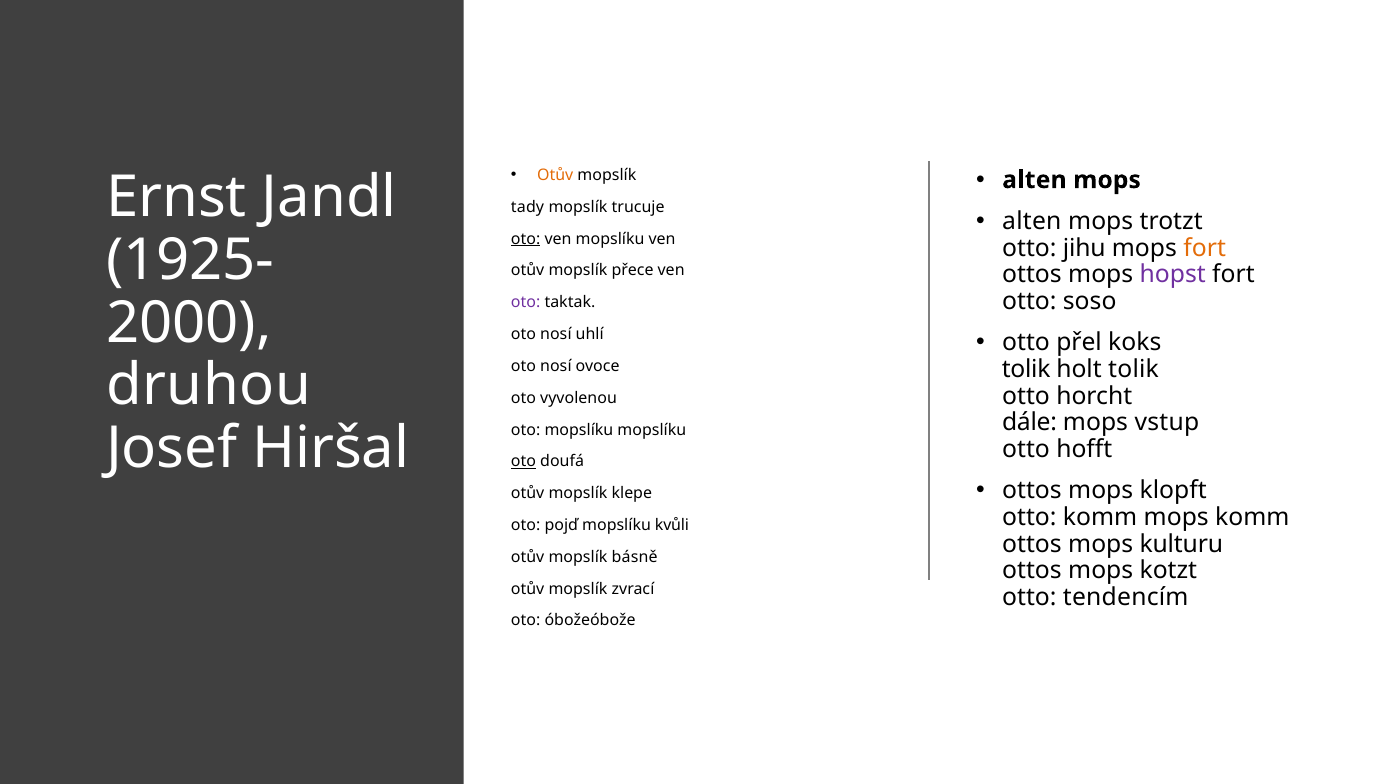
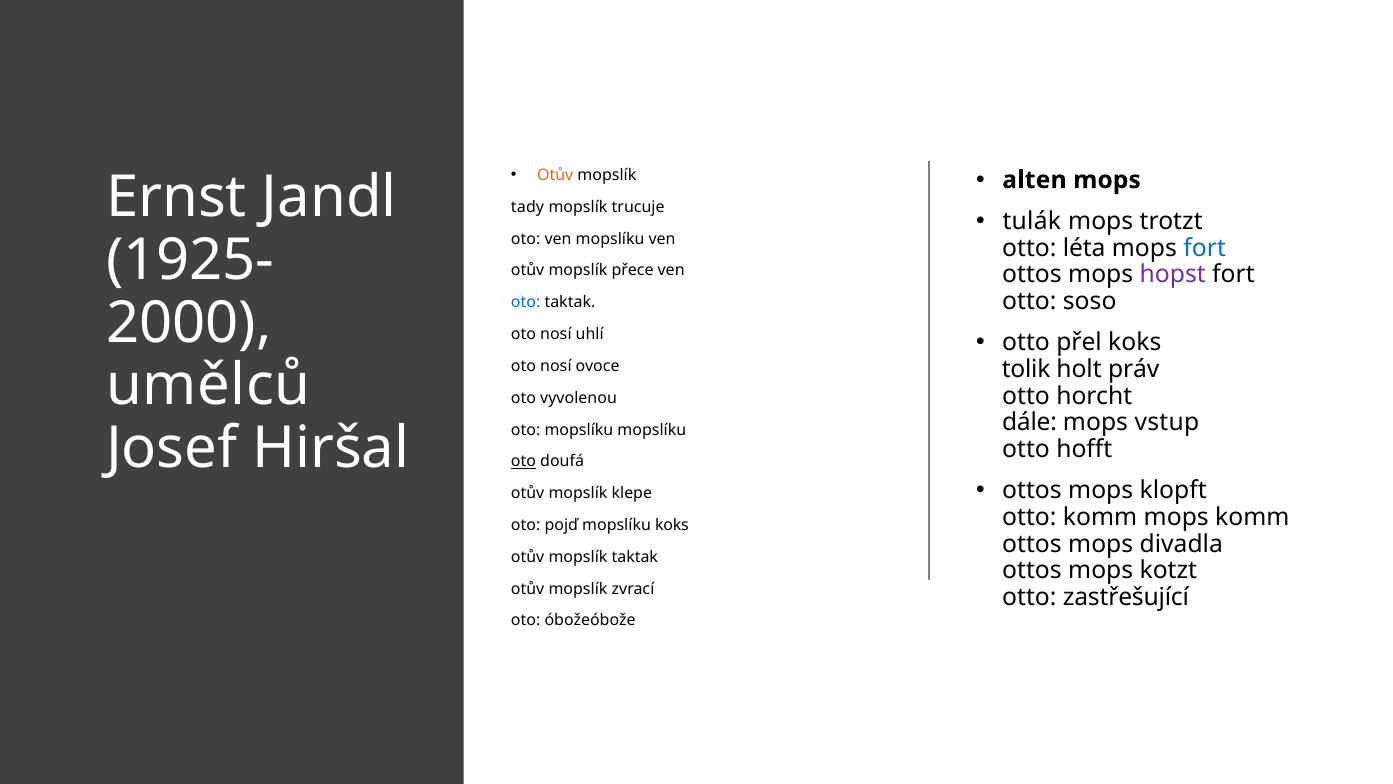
alten: alten -> tulák (1032, 221)
oto underline: present -> none (526, 239)
jihu: jihu -> léta (1084, 248)
fort colour: orange -> blue (1205, 248)
oto colour: purple -> blue (526, 302)
holt tolik: tolik -> práv (1134, 369)
druhou: druhou -> umělců (209, 385)
mopslíku kvůli: kvůli -> koks (672, 525)
kulturu: kulturu -> divadla (1181, 544)
mopslík básně: básně -> taktak (635, 557)
tendencím: tendencím -> zastřešující (1126, 597)
